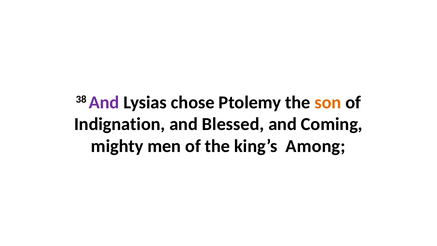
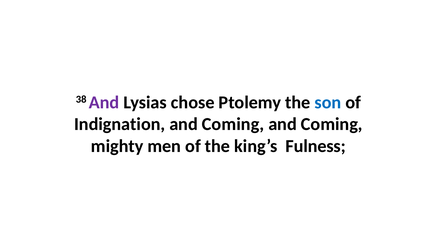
son colour: orange -> blue (328, 102)
Blessed: Blessed -> Coming (233, 124)
Among: Among -> Fulness (316, 146)
